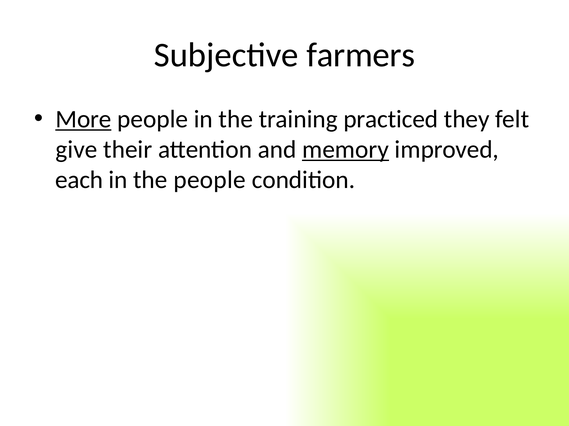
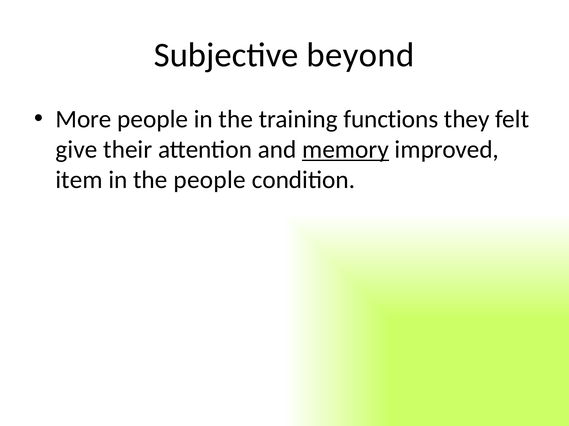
farmers: farmers -> beyond (360, 55)
More underline: present -> none (84, 119)
practiced: practiced -> functions (391, 119)
each: each -> item (79, 180)
